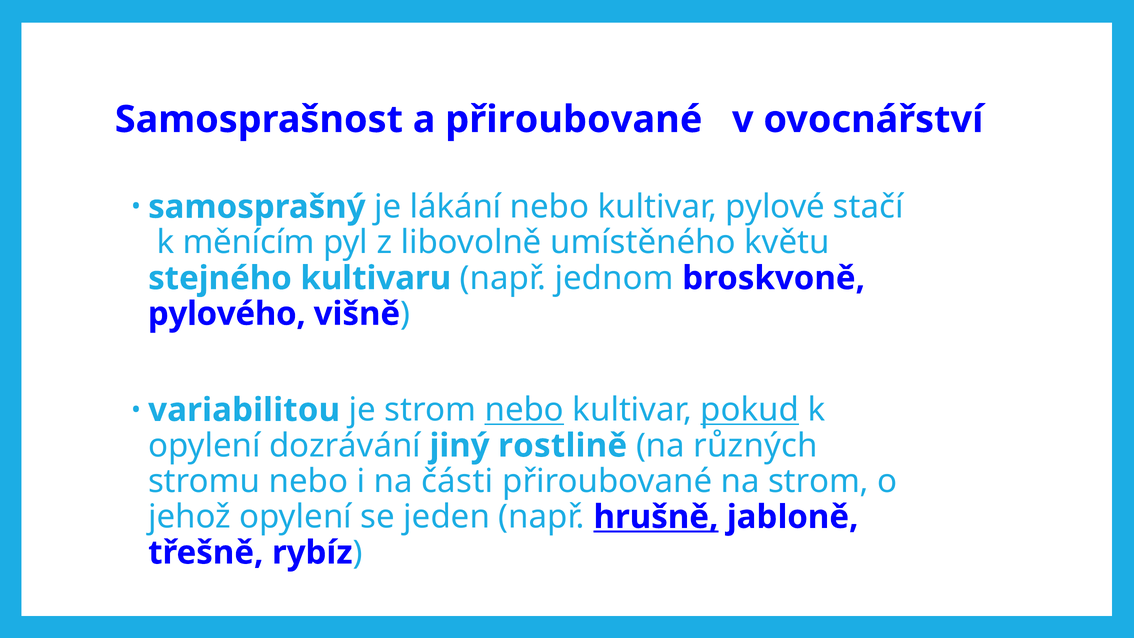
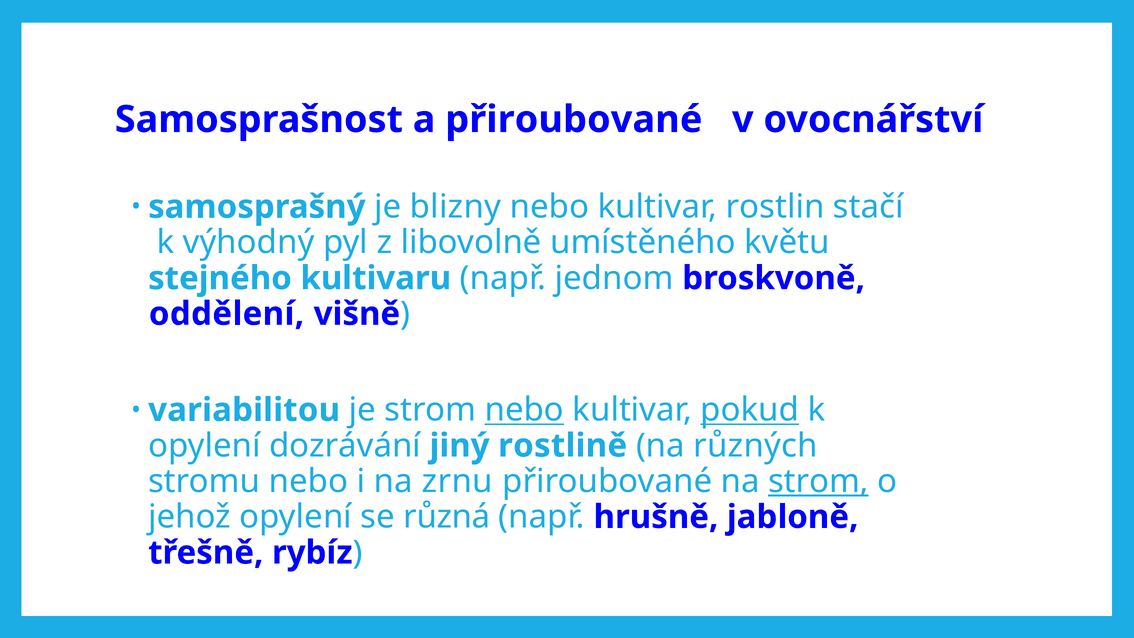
lákání: lákání -> blizny (456, 207)
pylové: pylové -> rostlin (775, 207)
měnícím: měnícím -> výhodný (249, 243)
pylového: pylového -> oddělení (226, 314)
části: části -> zrnu (457, 481)
strom underline: none -> present (819, 481)
jeden: jeden -> různá (447, 517)
hrušně underline: present -> none (656, 517)
